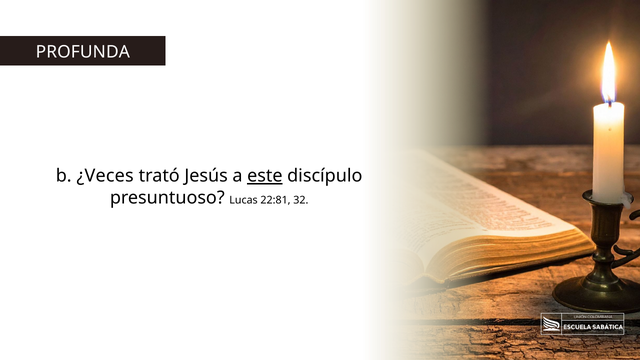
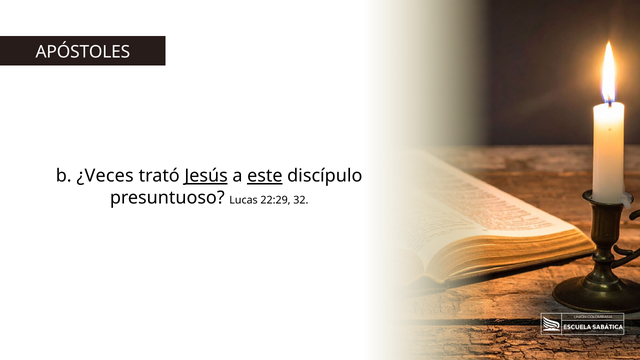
PROFUNDA: PROFUNDA -> APÓSTOLES (83, 52)
Jesús underline: none -> present (206, 176)
22:81: 22:81 -> 22:29 (276, 200)
